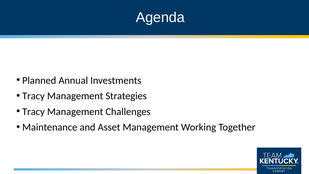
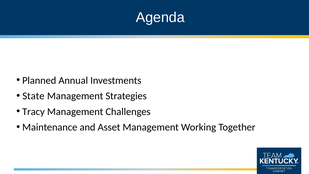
Tracy: Tracy -> State (33, 96)
